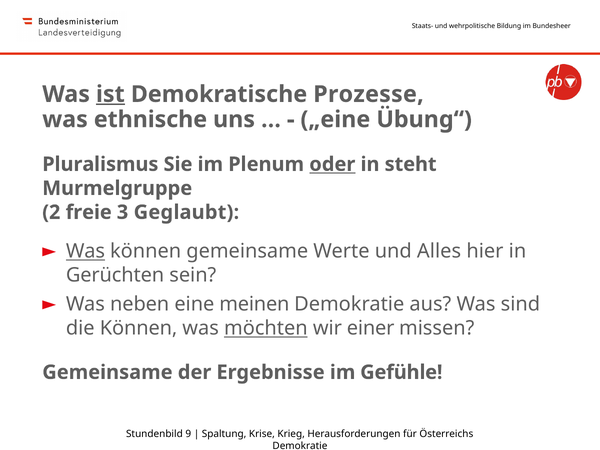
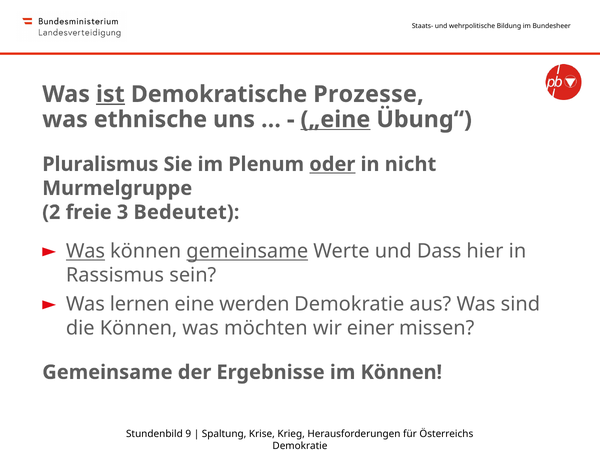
„eine underline: none -> present (335, 119)
steht: steht -> nicht (410, 164)
Geglaubt: Geglaubt -> Bedeutet (186, 212)
gemeinsame underline: none -> present (247, 251)
Alles: Alles -> Dass (439, 251)
Gerüchten: Gerüchten -> Rassismus (115, 275)
neben: neben -> lernen (140, 304)
meinen: meinen -> werden (254, 304)
möchten underline: present -> none (266, 328)
im Gefühle: Gefühle -> Können (401, 372)
